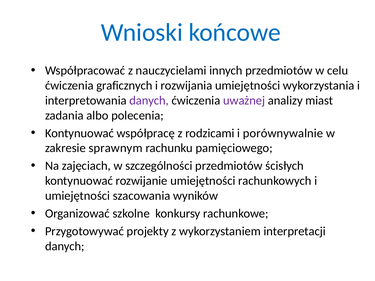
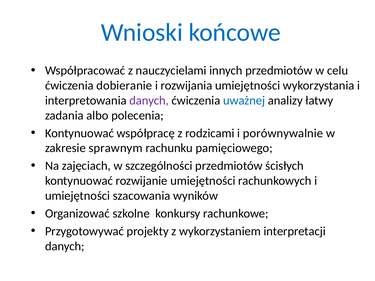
graficznych: graficznych -> dobieranie (124, 86)
uważnej colour: purple -> blue (244, 101)
miast: miast -> łatwy (319, 101)
